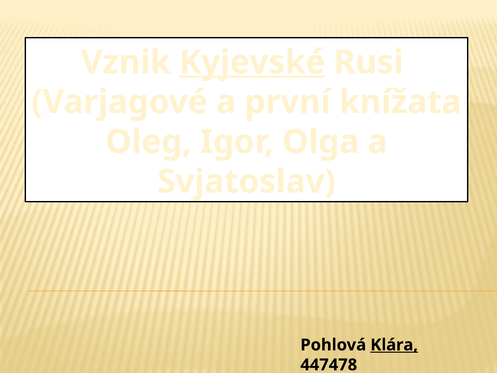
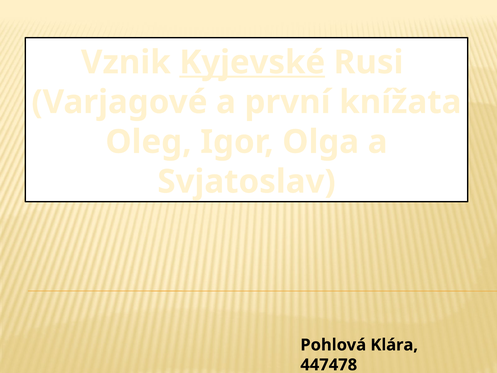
Klára underline: present -> none (394, 345)
